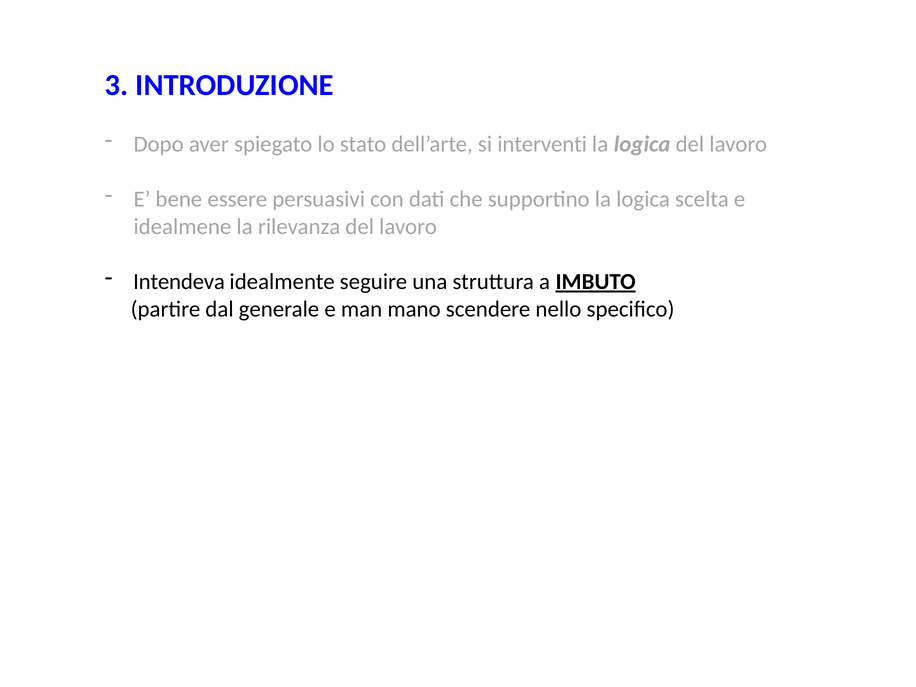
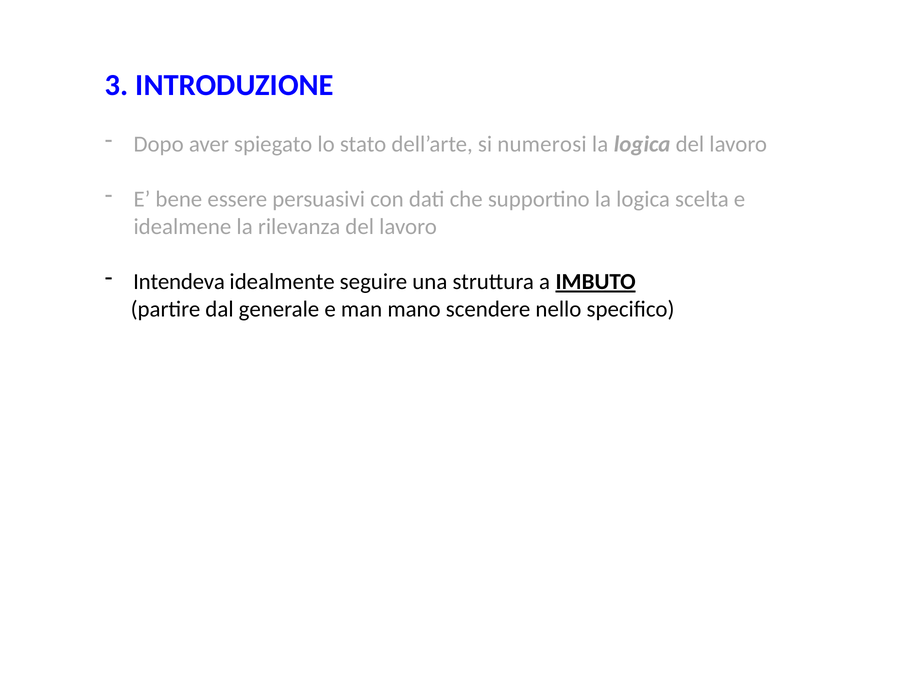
interventi: interventi -> numerosi (542, 144)
